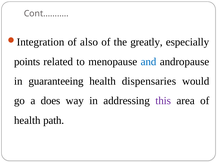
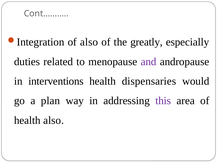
points: points -> duties (27, 62)
and colour: blue -> purple (149, 62)
guaranteeing: guaranteeing -> interventions (56, 81)
does: does -> plan (50, 101)
health path: path -> also (54, 120)
